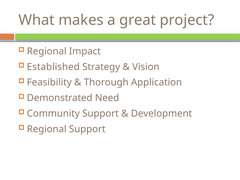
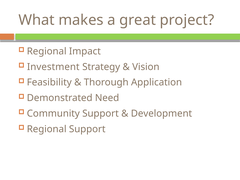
Established: Established -> Investment (53, 67)
